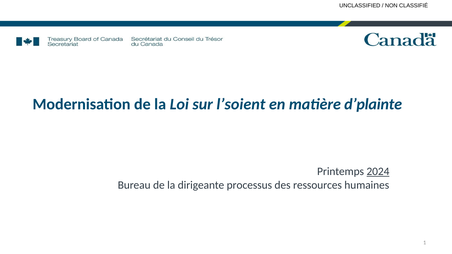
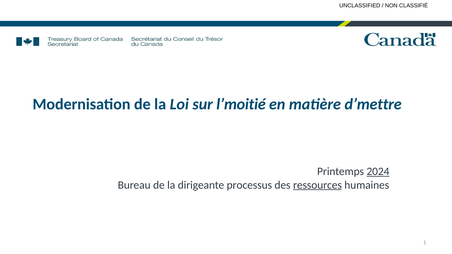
l’soient: l’soient -> l’moitié (241, 104)
d’plainte: d’plainte -> d’mettre (373, 104)
ressources underline: none -> present (317, 185)
